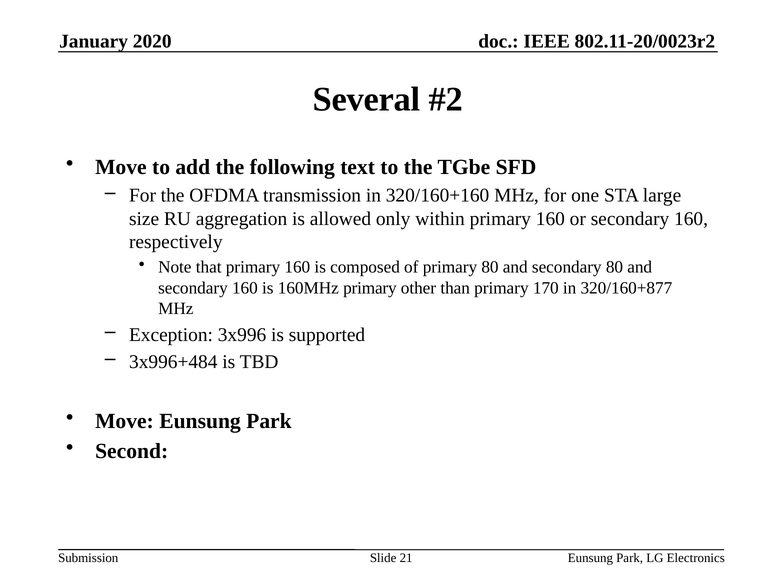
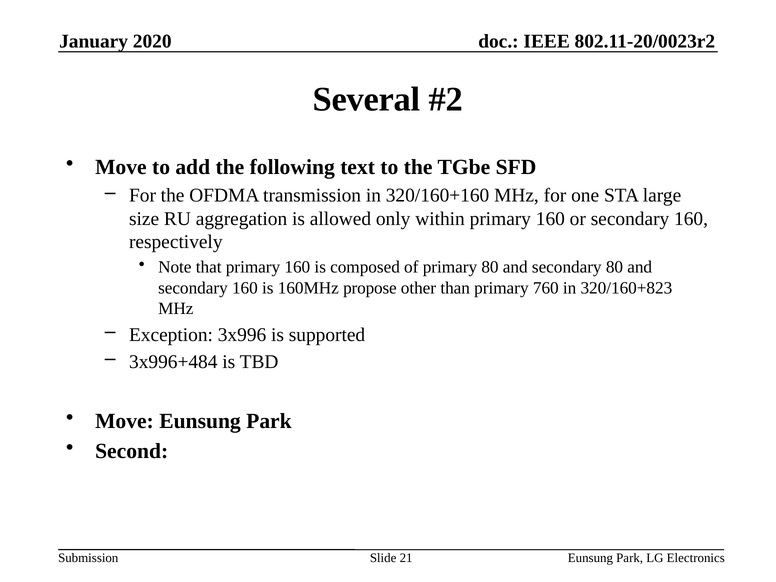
160MHz primary: primary -> propose (370, 288)
170: 170 -> 760 (546, 288)
320/160+877: 320/160+877 -> 320/160+823 (626, 288)
